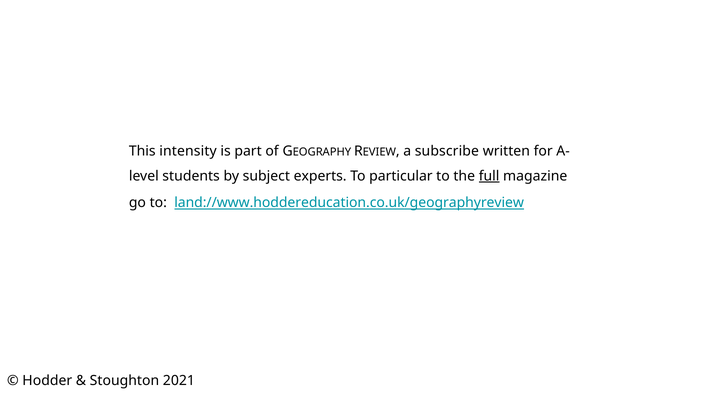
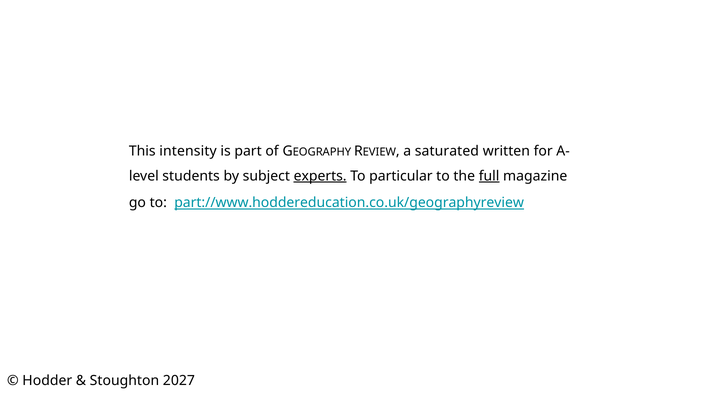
subscribe: subscribe -> saturated (447, 151)
experts underline: none -> present (320, 176)
land://www.hoddereducation.co.uk/geographyreview: land://www.hoddereducation.co.uk/geographyreview -> part://www.hoddereducation.co.uk/geographyreview (349, 202)
2021: 2021 -> 2027 (179, 380)
